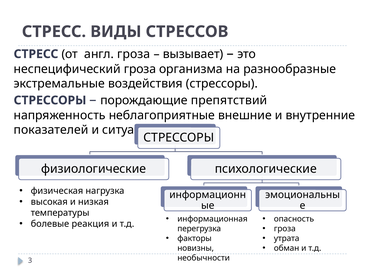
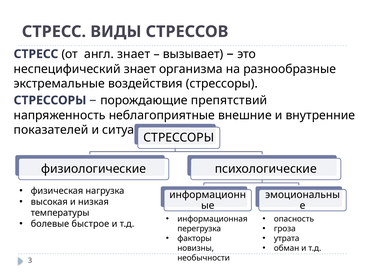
англ гроза: гроза -> знает (134, 54)
неспецифический гроза: гроза -> знает (140, 69)
реакция: реакция -> быстрое (90, 224)
